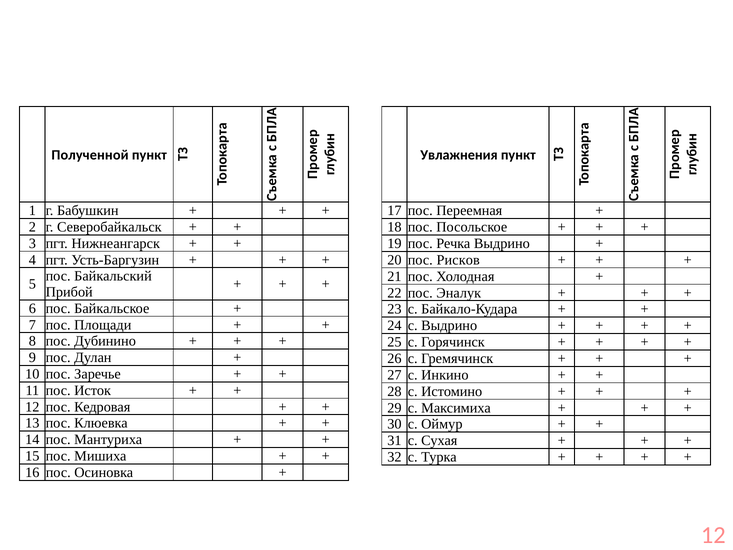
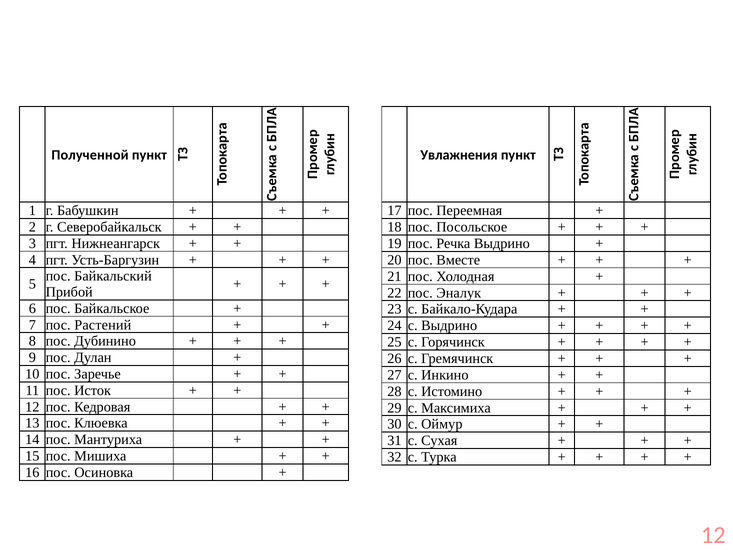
Рисков: Рисков -> Вместе (458, 260)
Площади: Площади -> Растений (103, 325)
